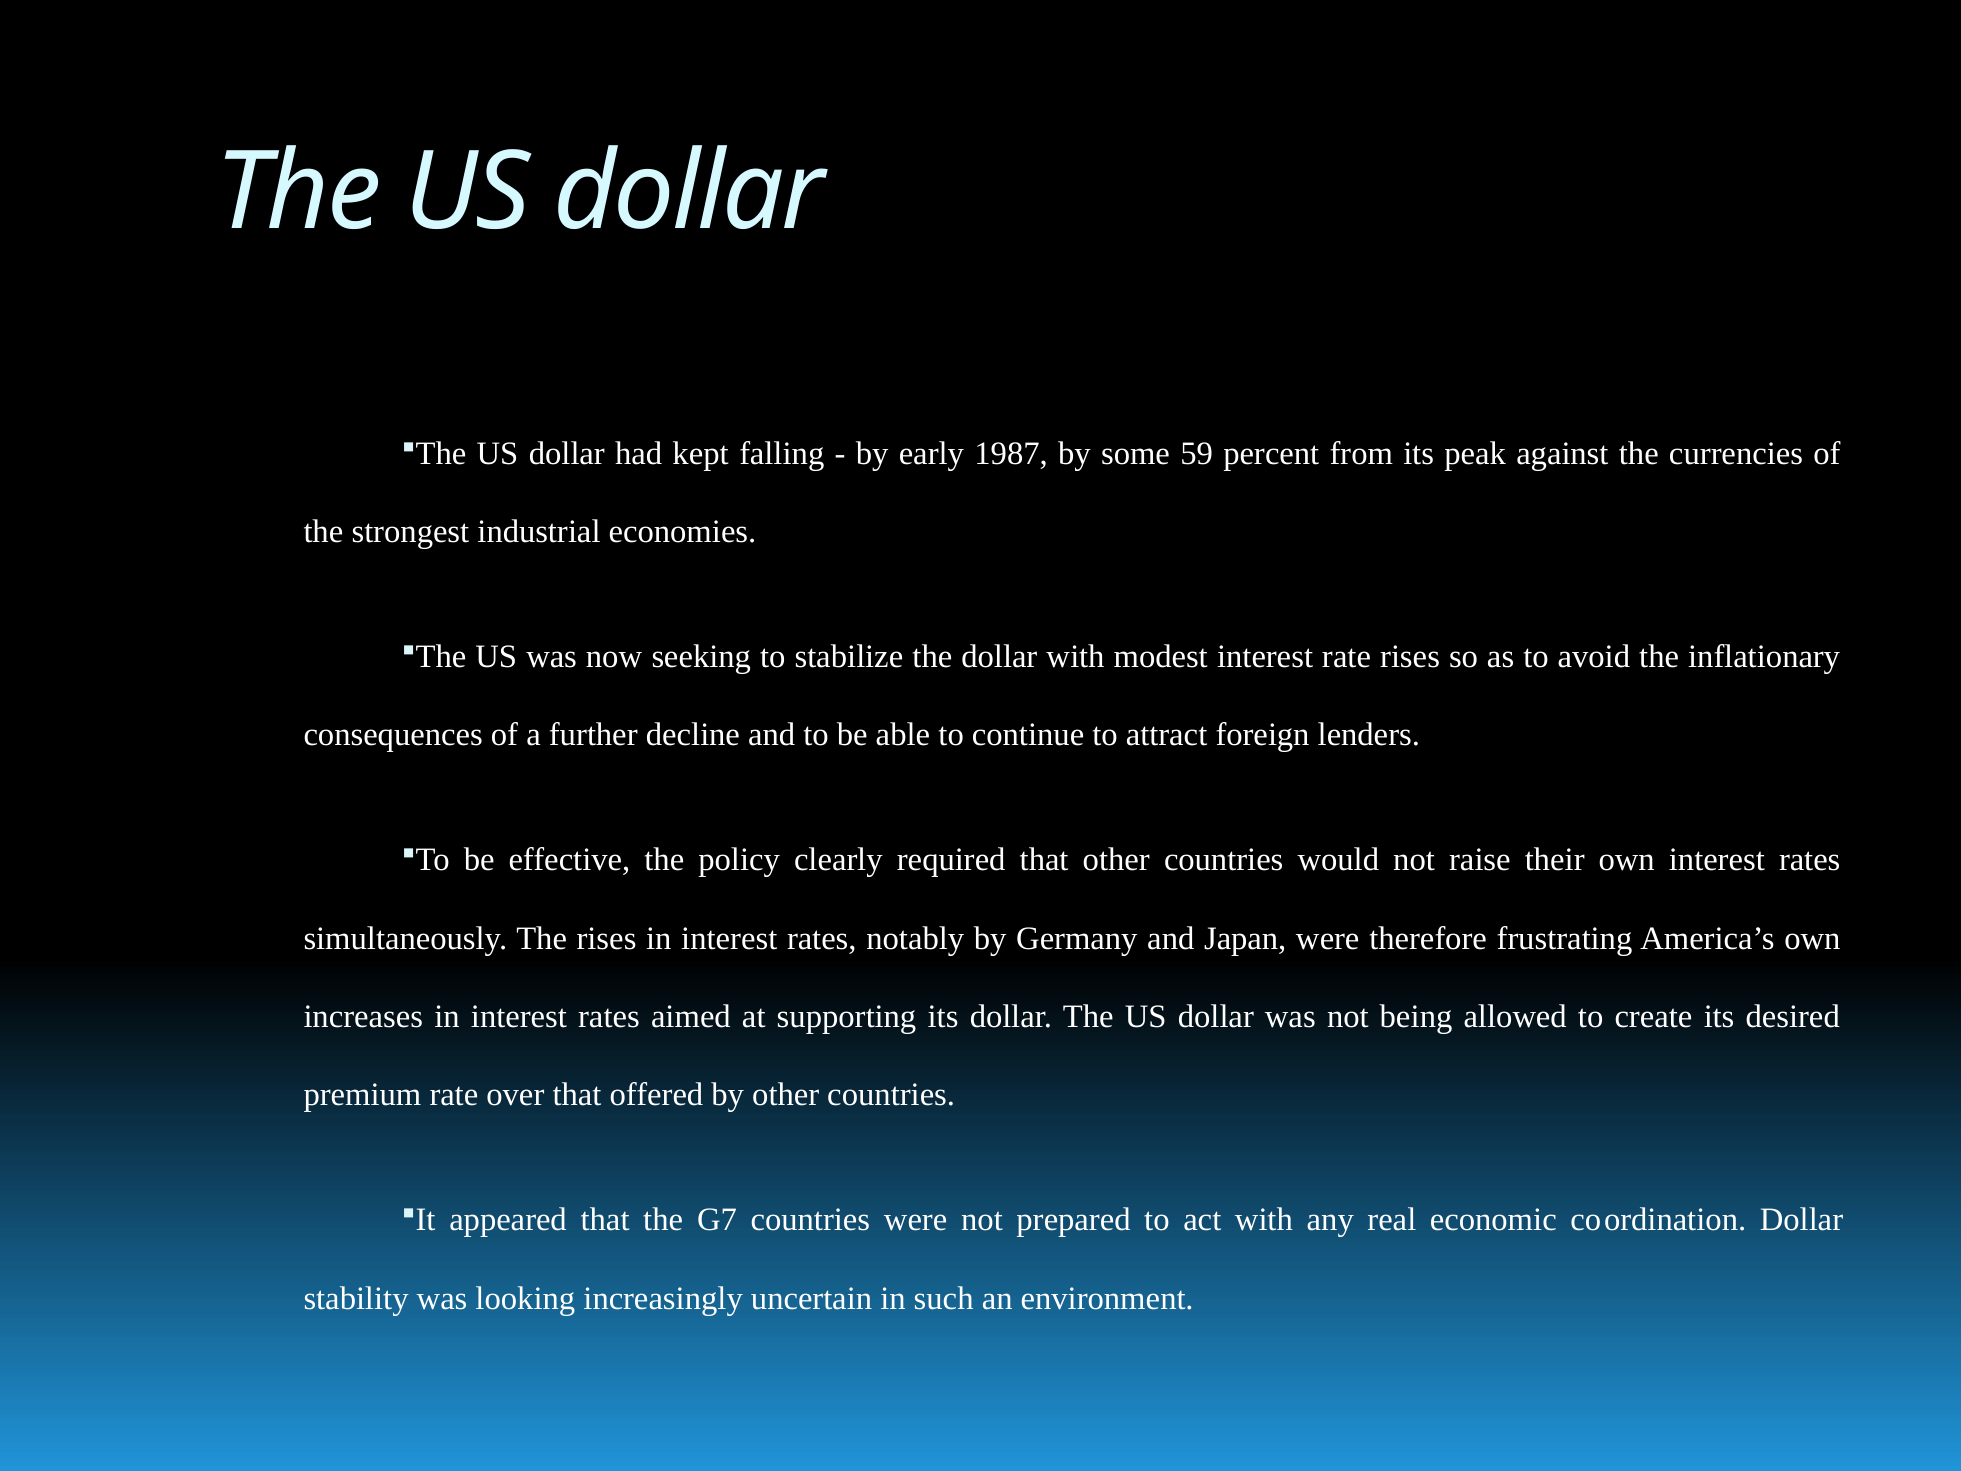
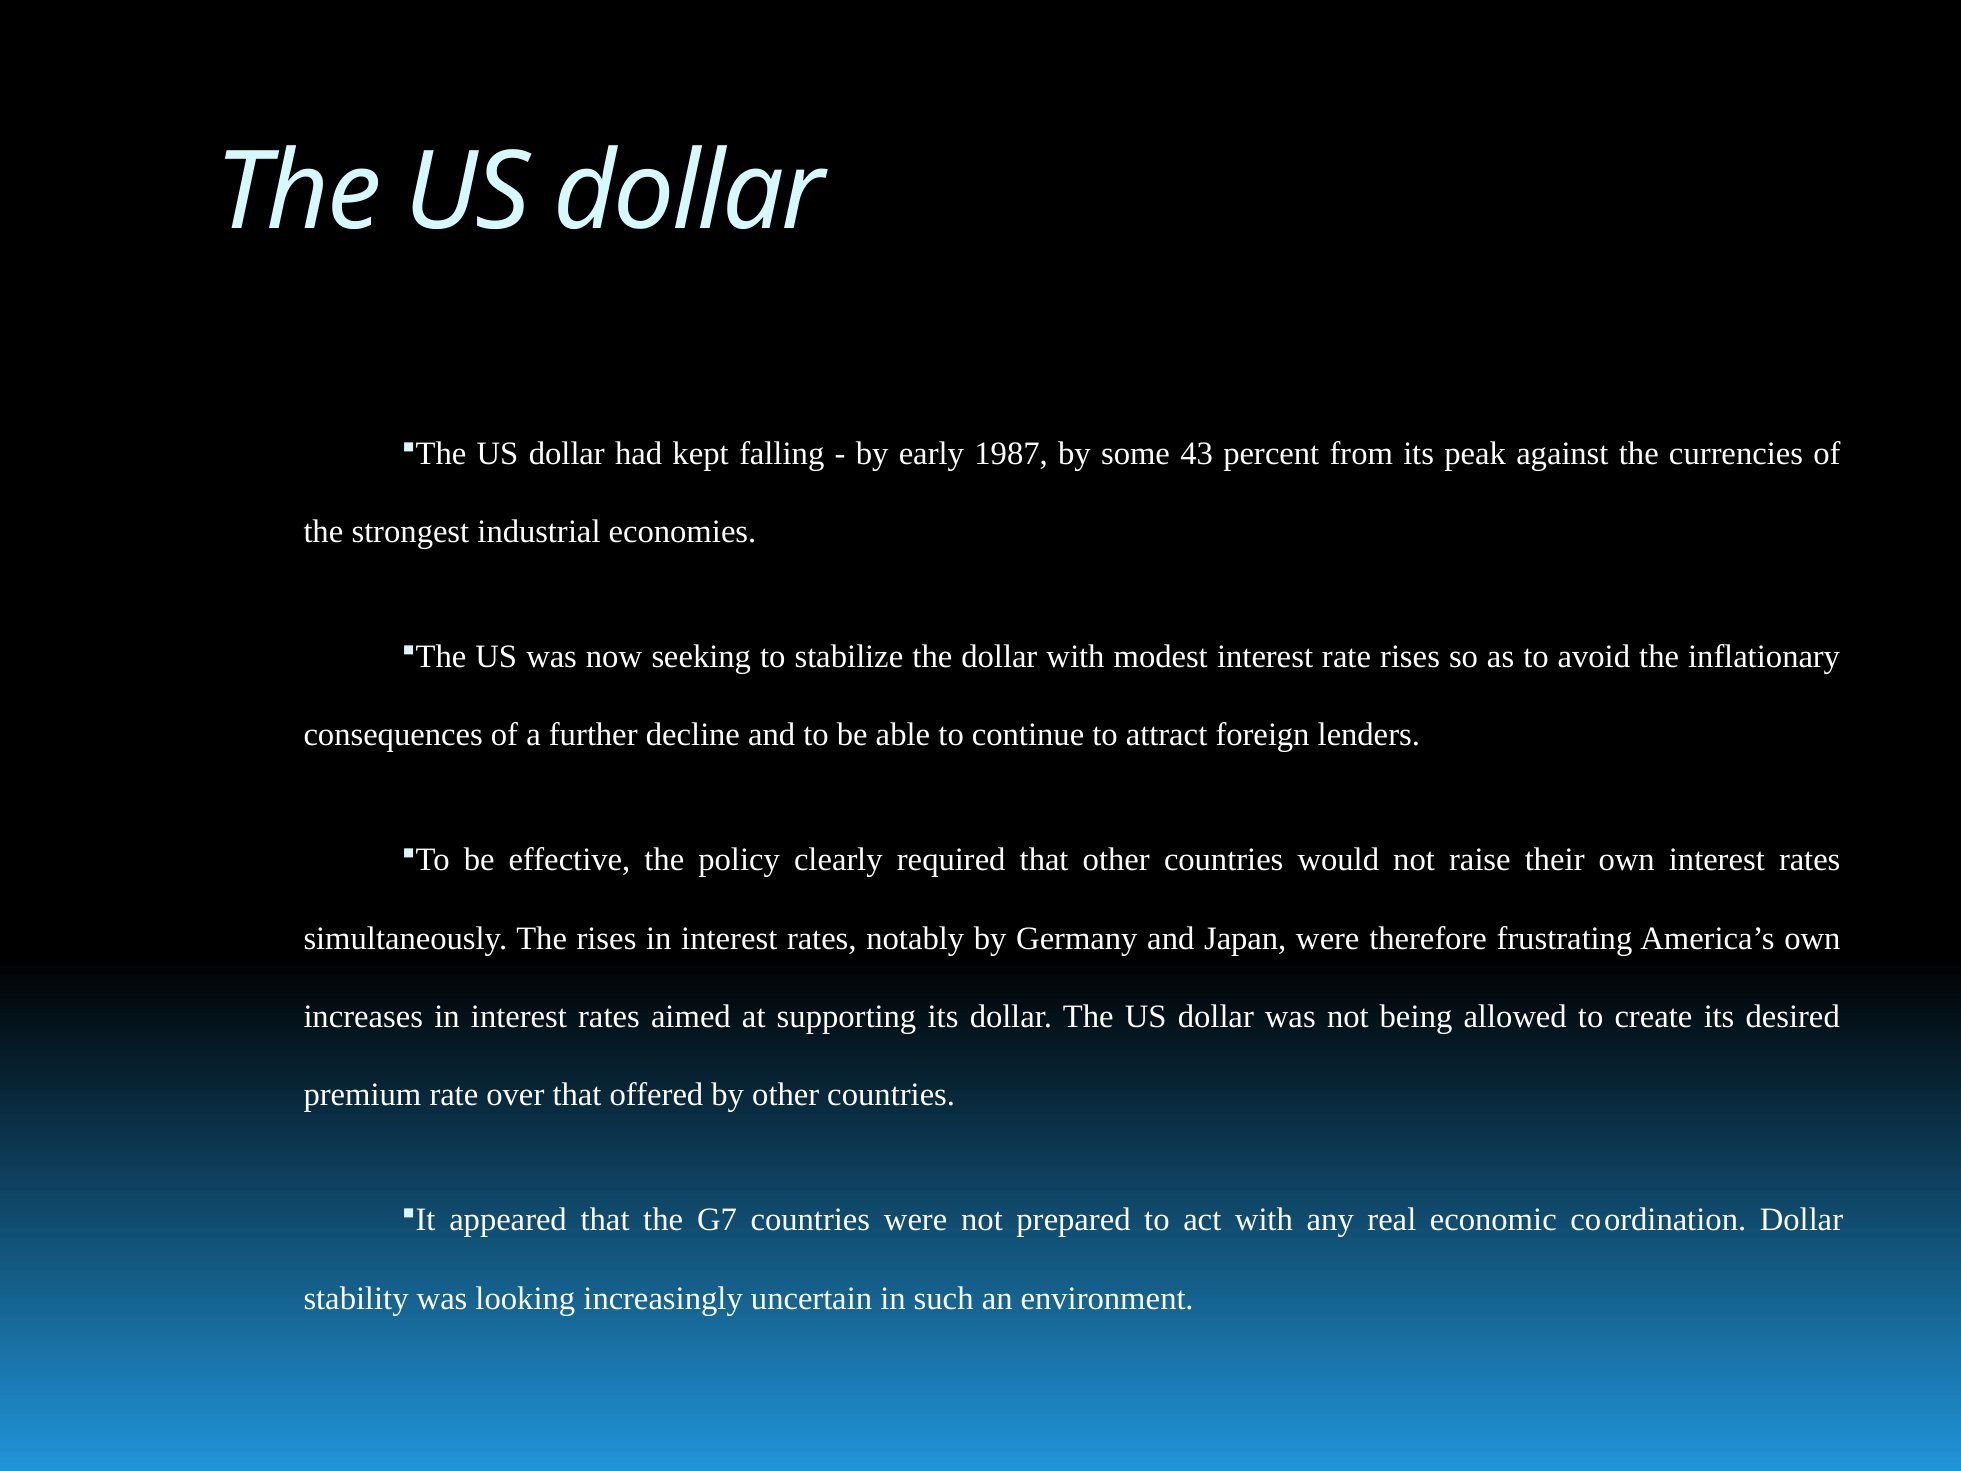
59: 59 -> 43 (1197, 453)
